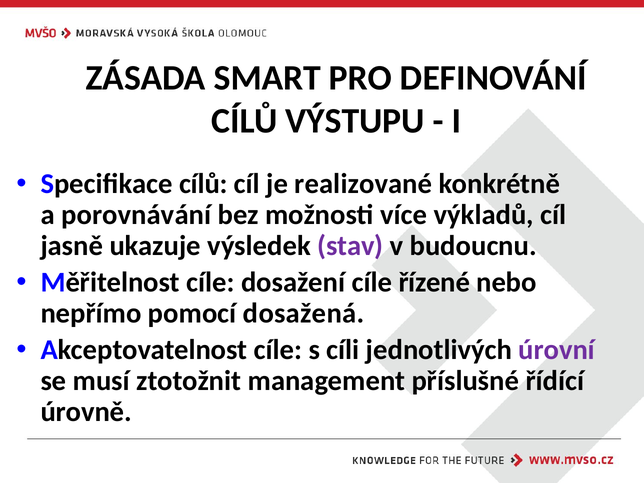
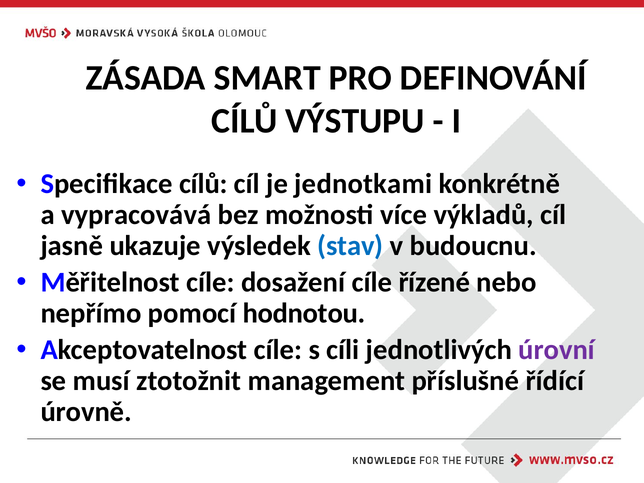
realizované: realizované -> jednotkami (363, 184)
porovnávání: porovnávání -> vypracovává (136, 215)
stav colour: purple -> blue (350, 246)
dosažená: dosažená -> hodnotou (304, 313)
